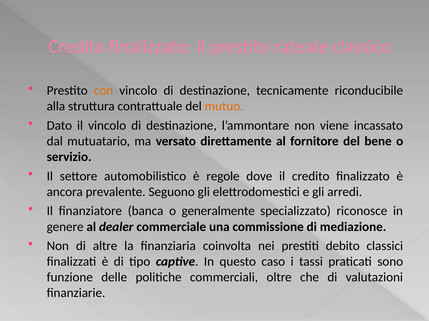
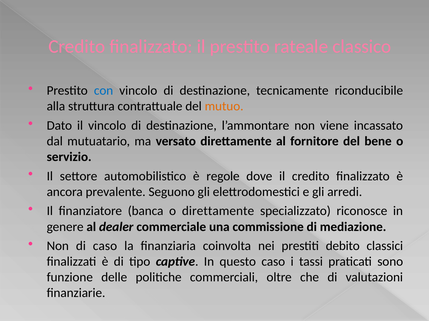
con colour: orange -> blue (104, 91)
o generalmente: generalmente -> direttamente (218, 211)
di altre: altre -> caso (105, 247)
